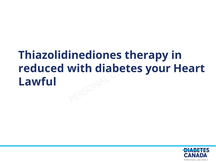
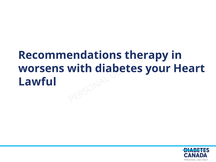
Thiazolidinediones: Thiazolidinediones -> Recommendations (70, 55)
reduced: reduced -> worsens (41, 68)
